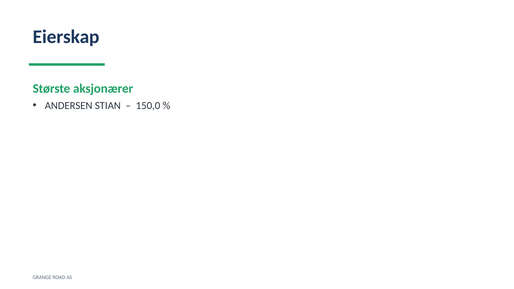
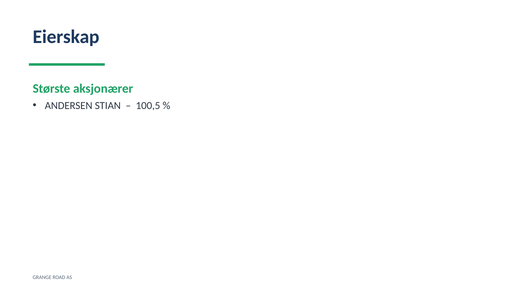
150,0: 150,0 -> 100,5 (148, 106)
